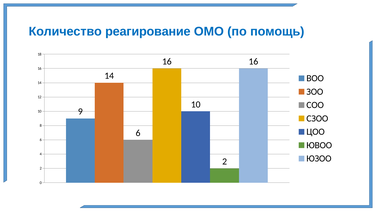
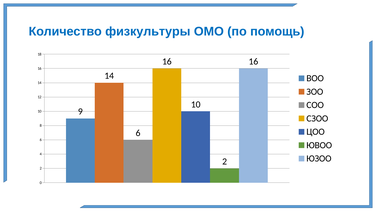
реагирование: реагирование -> физкультуры (148, 31)
